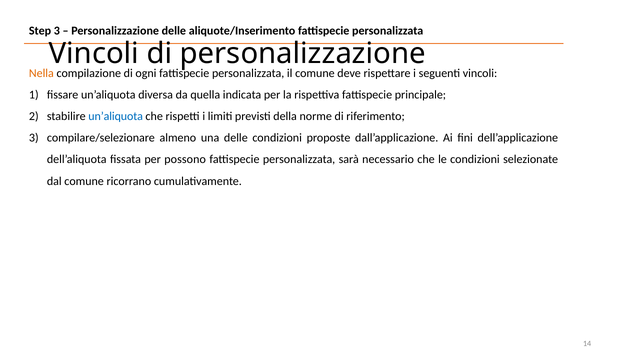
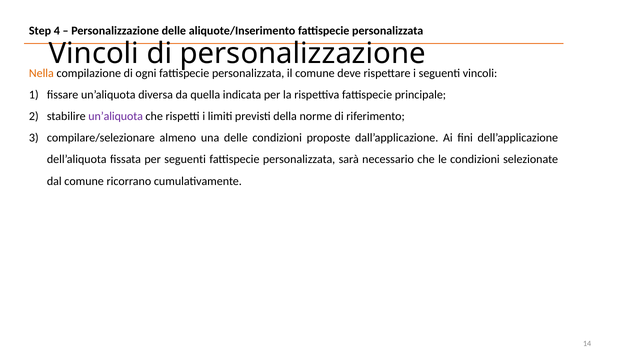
Step 3: 3 -> 4 (57, 31)
un’aliquota colour: blue -> purple (116, 116)
per possono: possono -> seguenti (185, 159)
